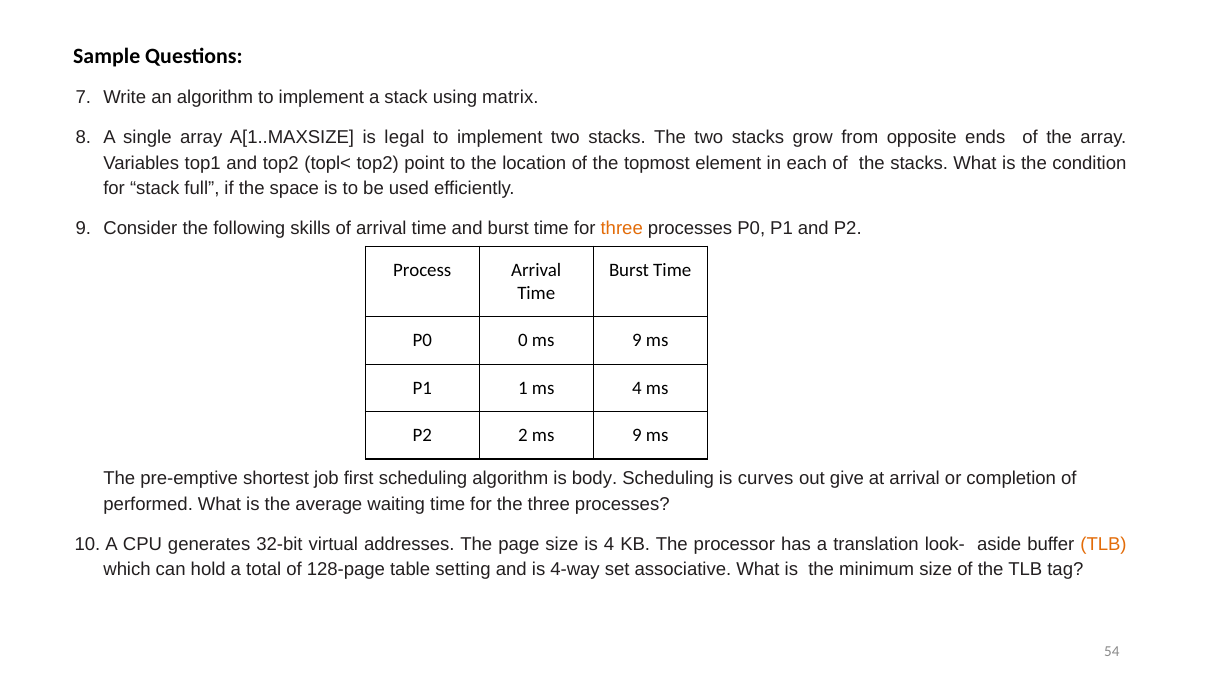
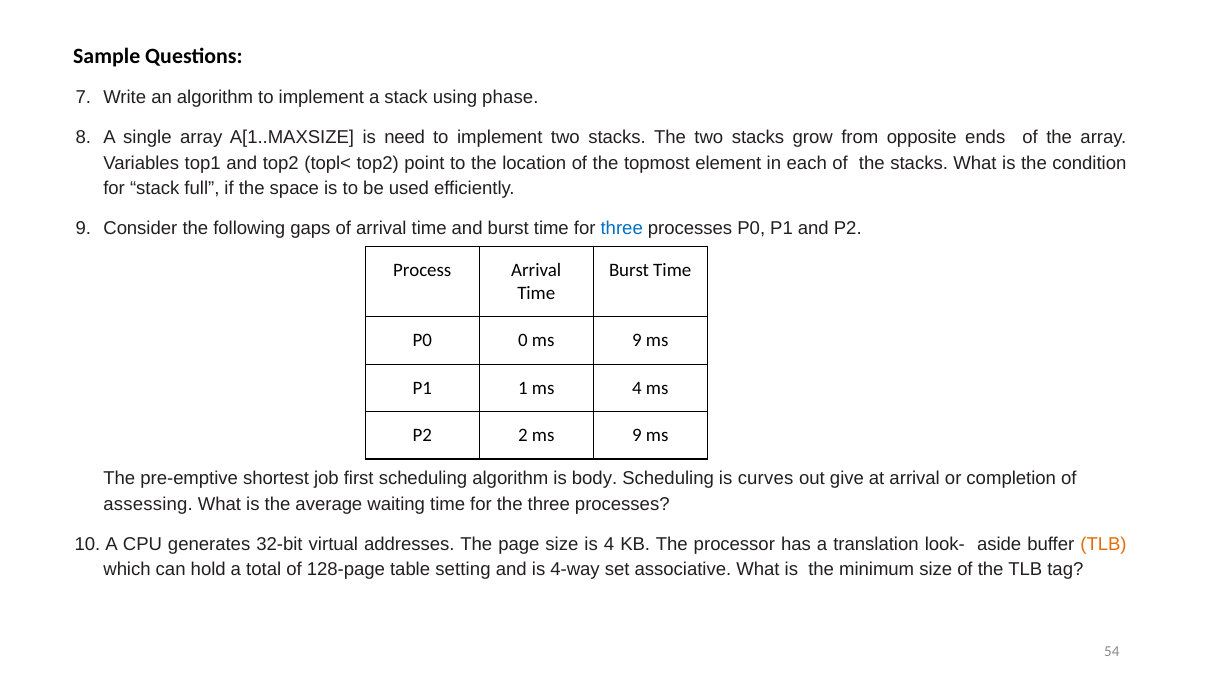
matrix: matrix -> phase (510, 98)
legal: legal -> need (405, 137)
skills: skills -> gaps (310, 228)
three colour: orange -> blue (622, 228)
performed: performed -> assessing (148, 504)
